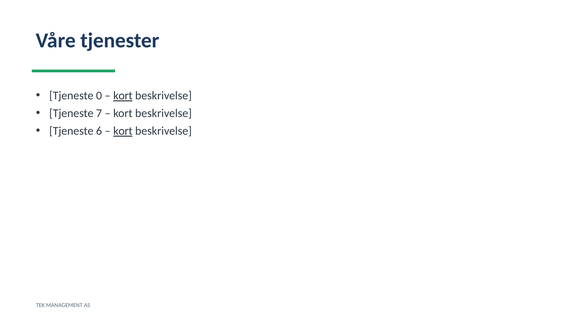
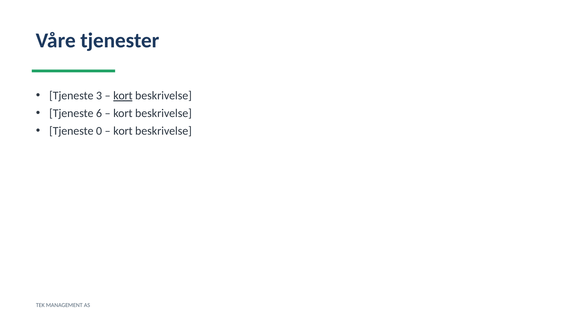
0: 0 -> 3 (99, 96)
7: 7 -> 6 (99, 113)
6: 6 -> 0 (99, 131)
kort underline: present -> none (123, 131)
